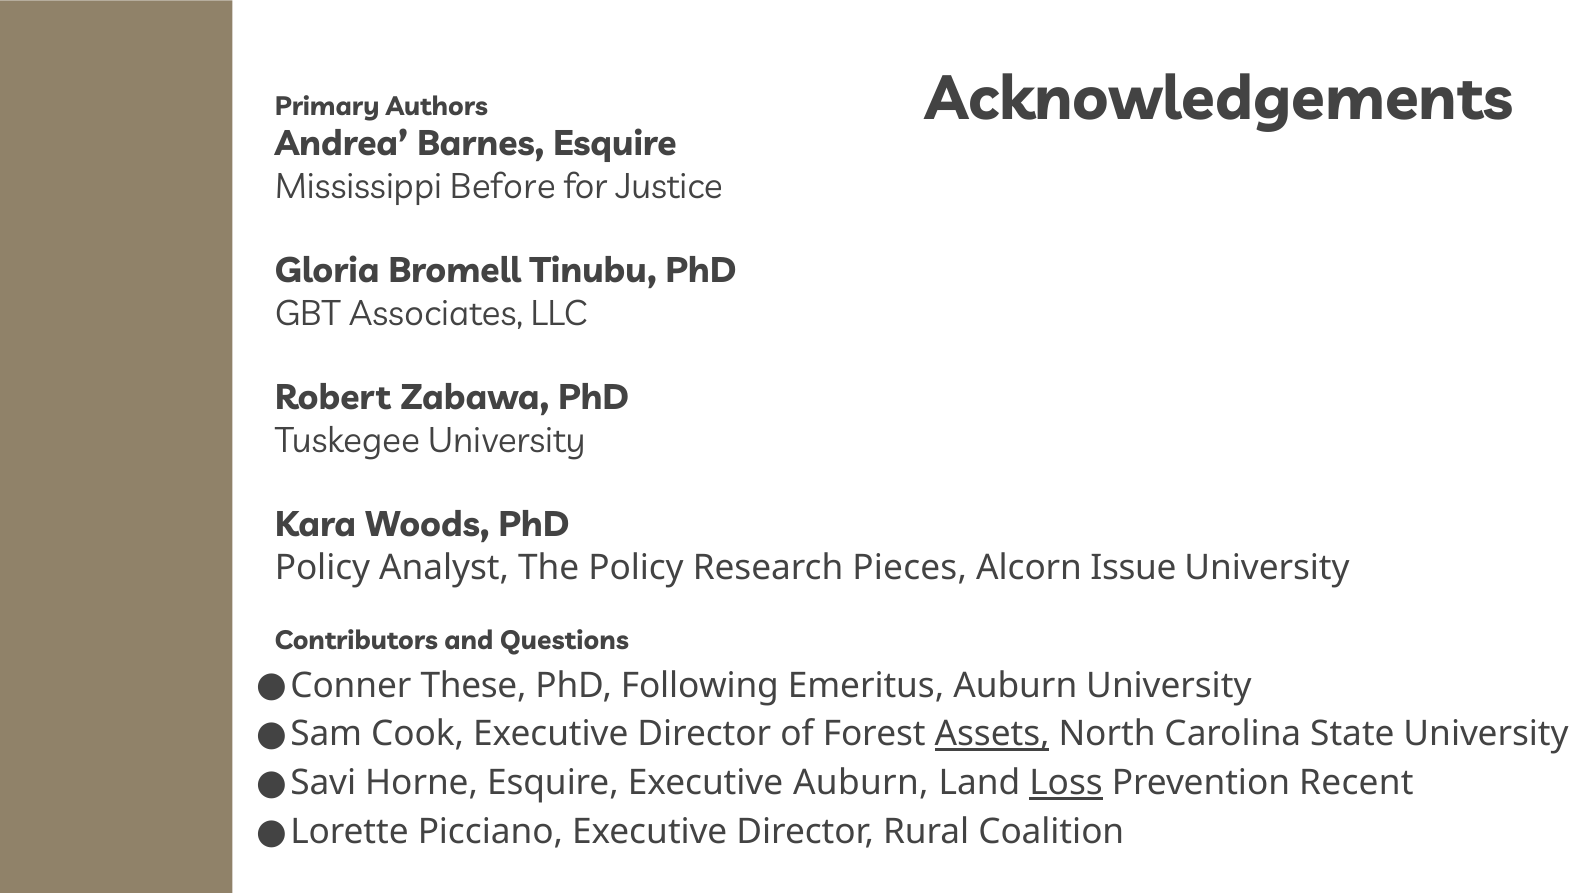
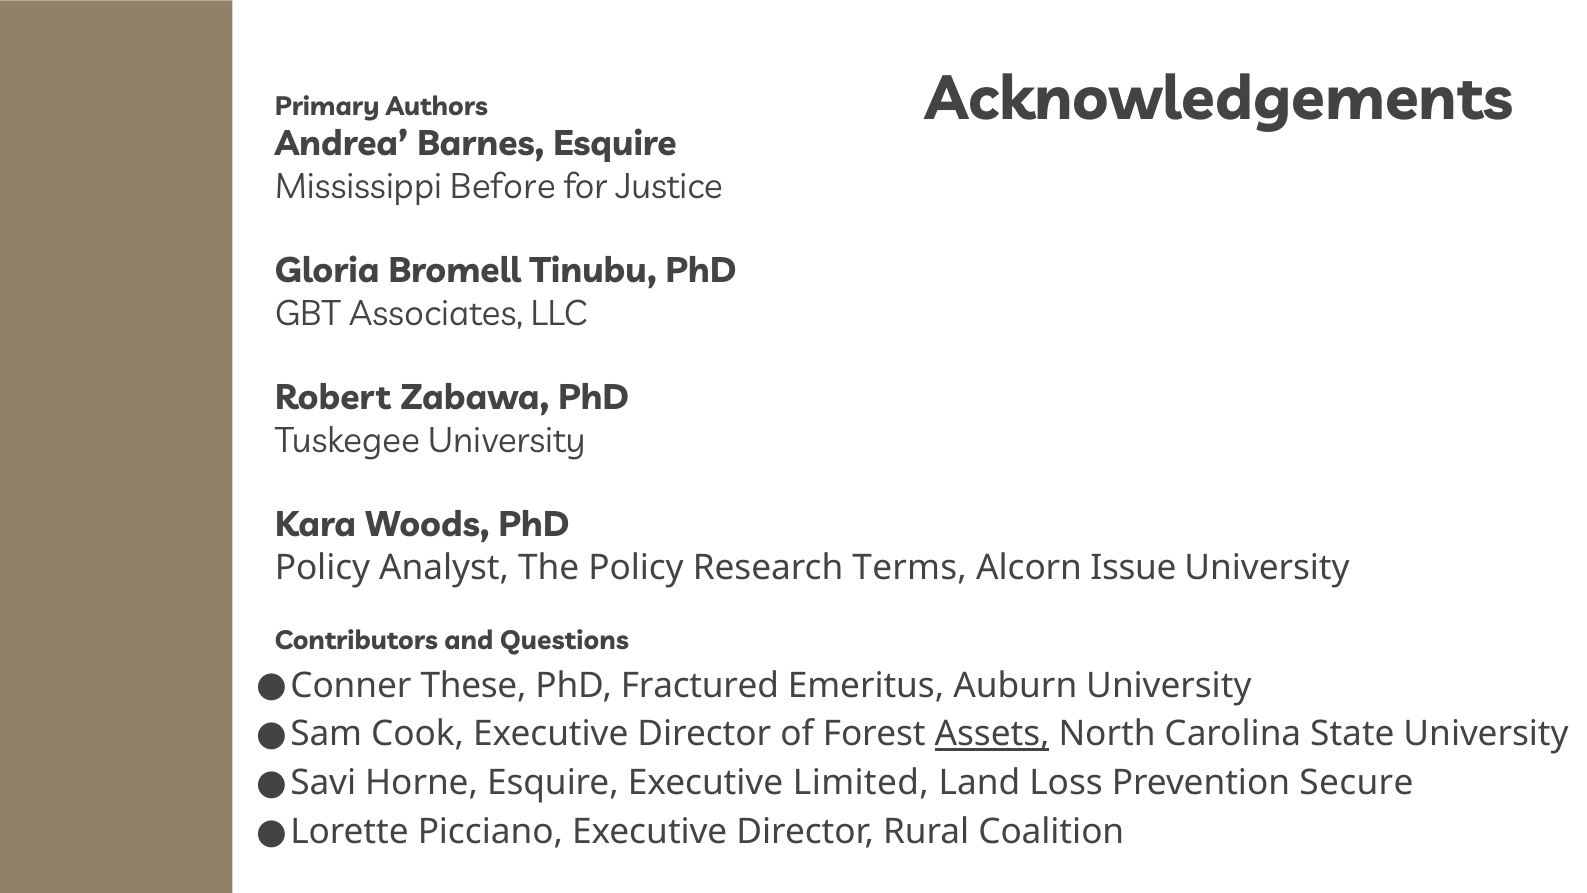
Pieces: Pieces -> Terms (910, 567)
Following: Following -> Fractured (700, 685)
Executive Auburn: Auburn -> Limited (861, 783)
Loss underline: present -> none (1066, 783)
Recent: Recent -> Secure (1356, 783)
